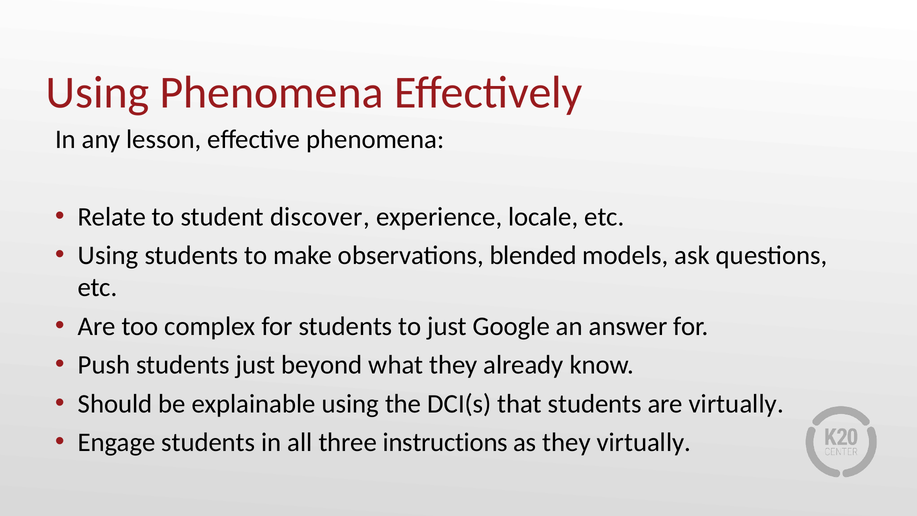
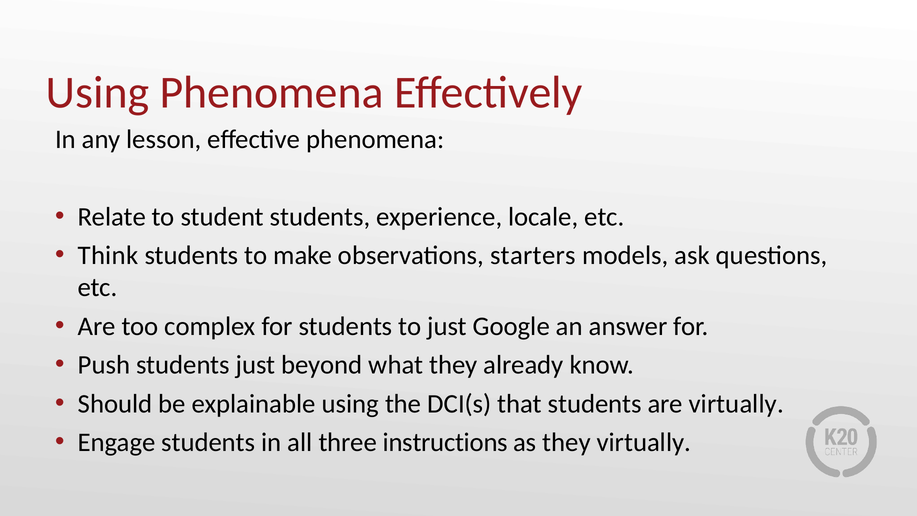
student discover: discover -> students (320, 217)
Using: Using -> Think (108, 255)
blended: blended -> starters (533, 255)
